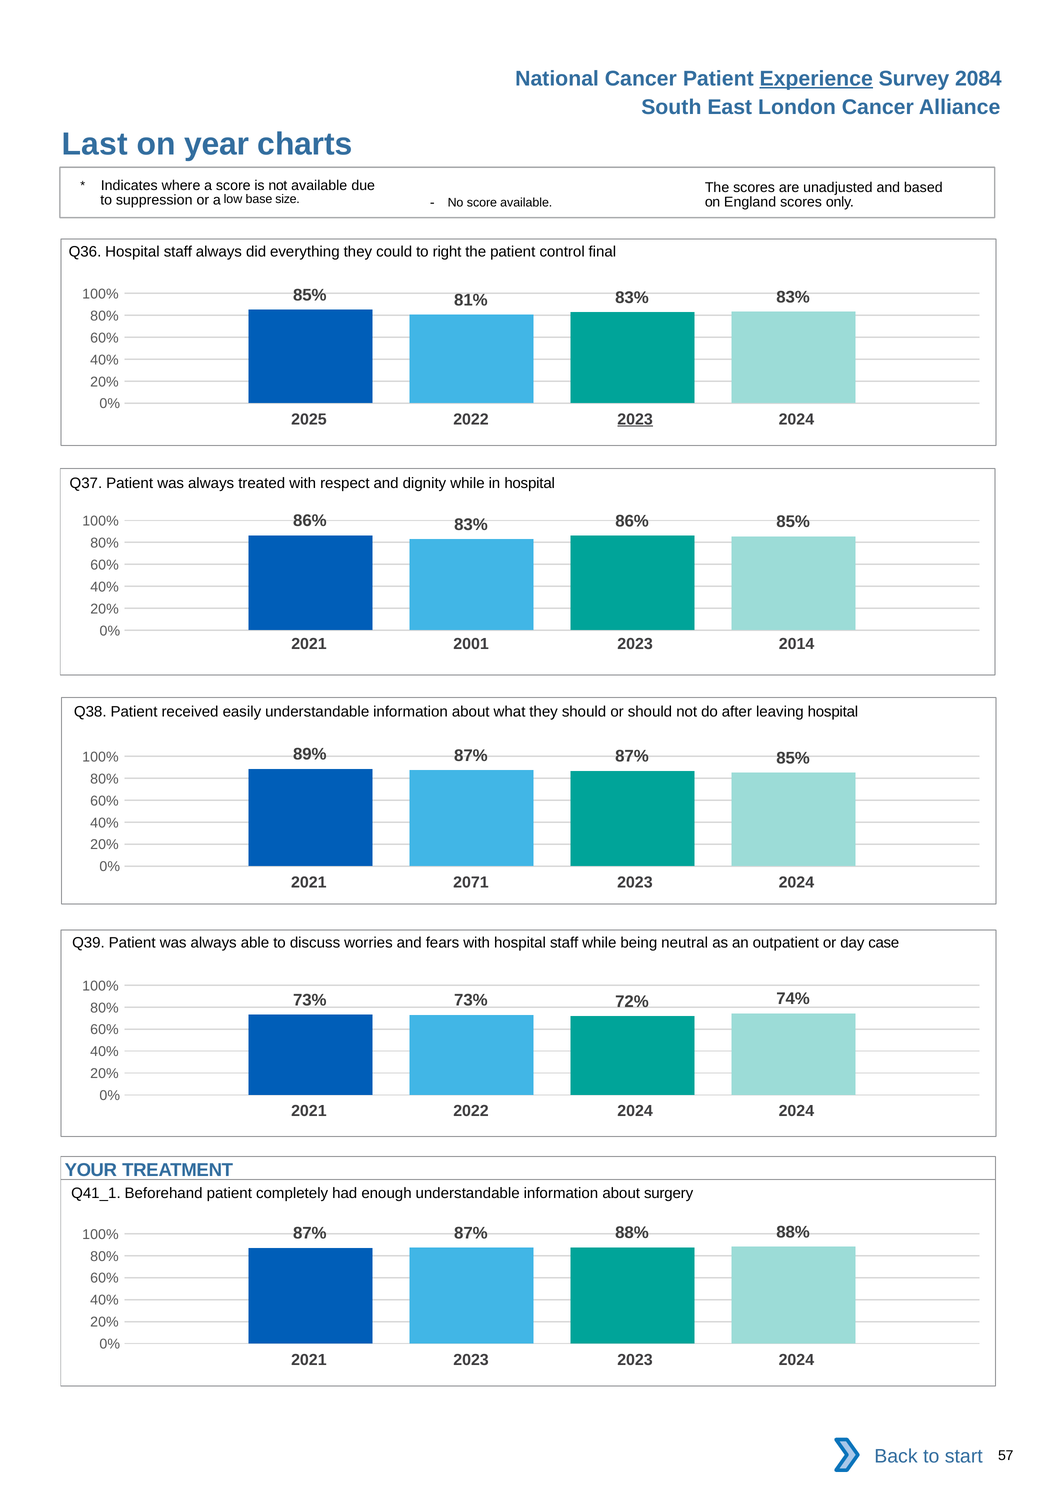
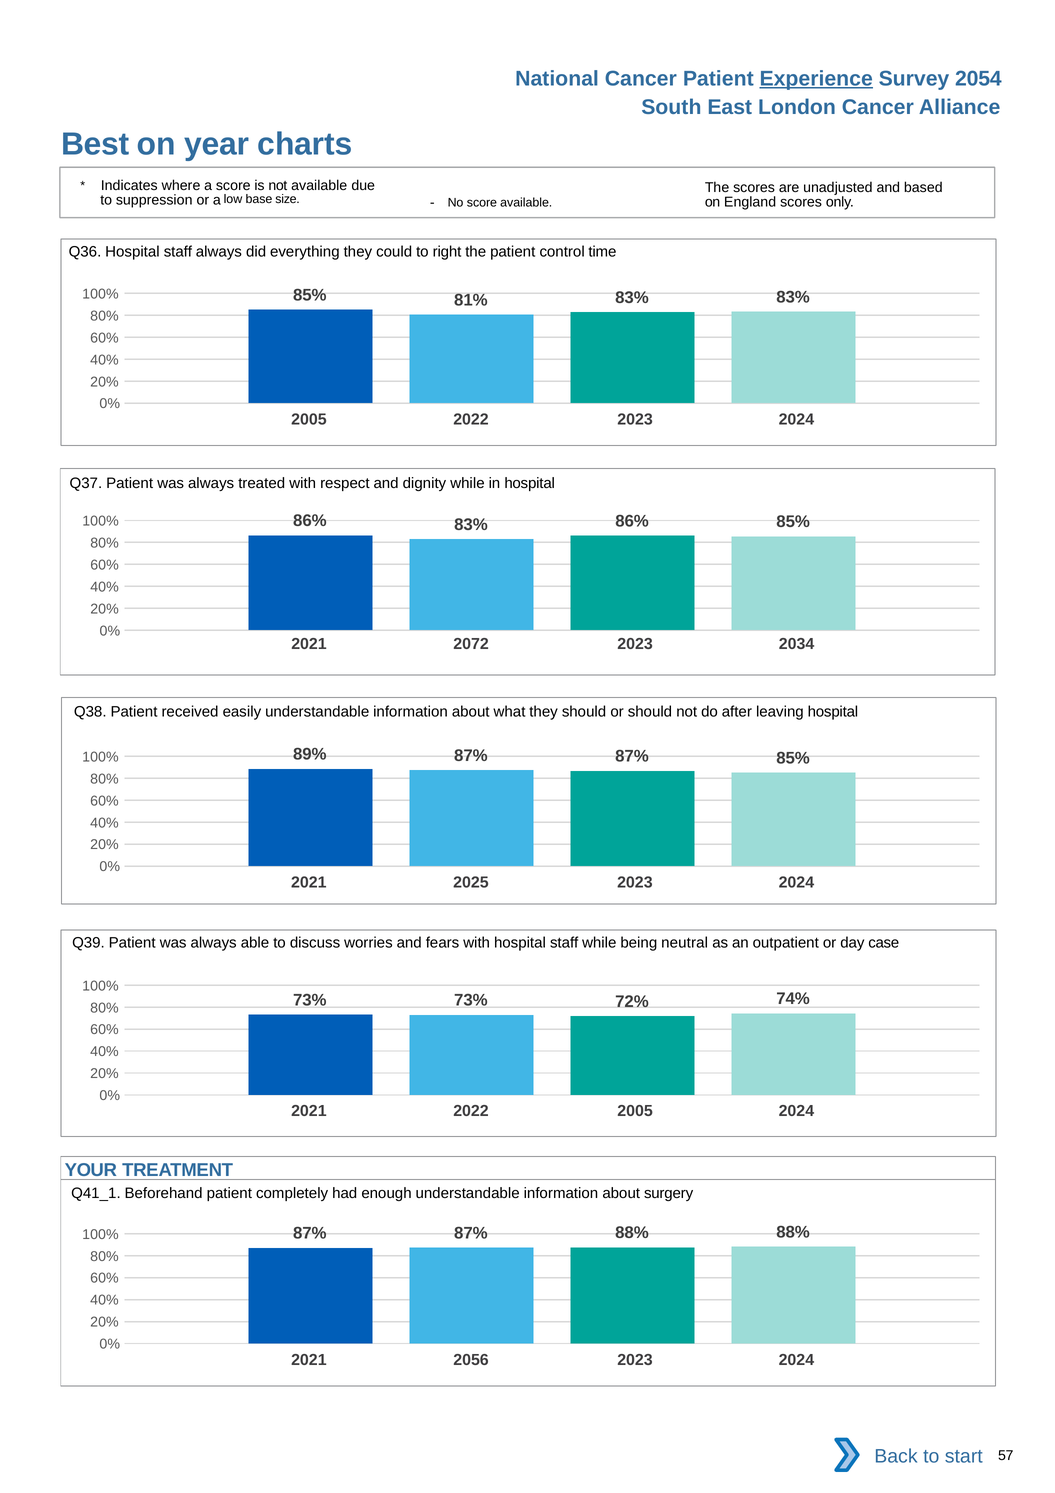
2084: 2084 -> 2054 (978, 79)
Last: Last -> Best (95, 144)
final: final -> time (602, 252)
2025: 2025 -> 2005 (309, 419)
2023 underline: present -> none (635, 419)
2001: 2001 -> 2072 (471, 644)
2014: 2014 -> 2034 (797, 644)
2071: 2071 -> 2025 (471, 882)
2022 2024: 2024 -> 2005 (635, 1111)
2021 2023: 2023 -> 2056 (471, 1360)
